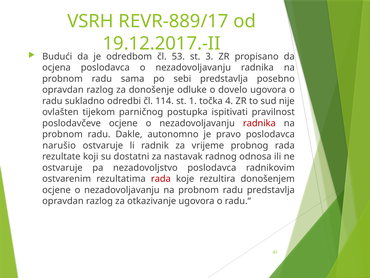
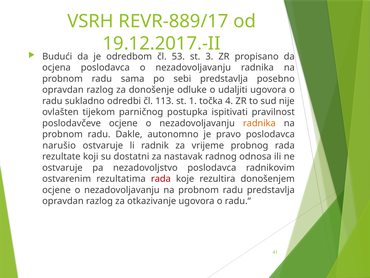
dovelo: dovelo -> udaljiti (233, 90)
114: 114 -> 113 (164, 101)
radnika colour: red -> orange (259, 123)
